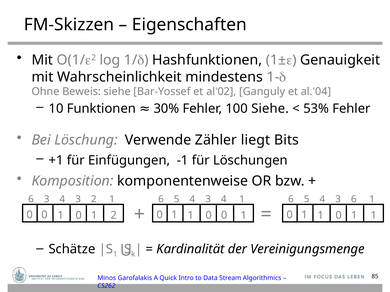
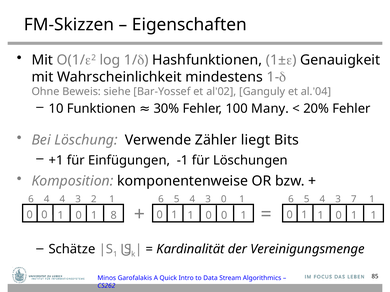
100 Siehe: Siehe -> Many (270, 109)
53%: 53% -> 20% (316, 109)
6 3: 3 -> 4 (47, 200)
4 3 4: 4 -> 0 (224, 200)
3 6: 6 -> 7 (354, 200)
1 2: 2 -> 8 (114, 216)
